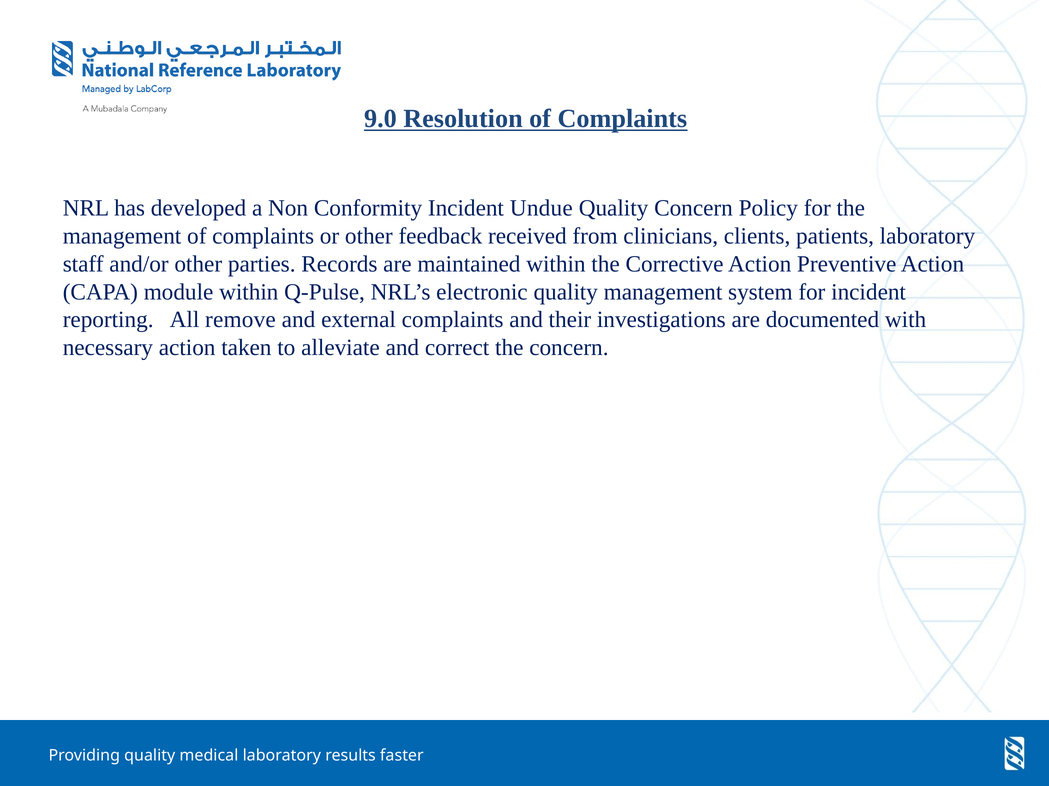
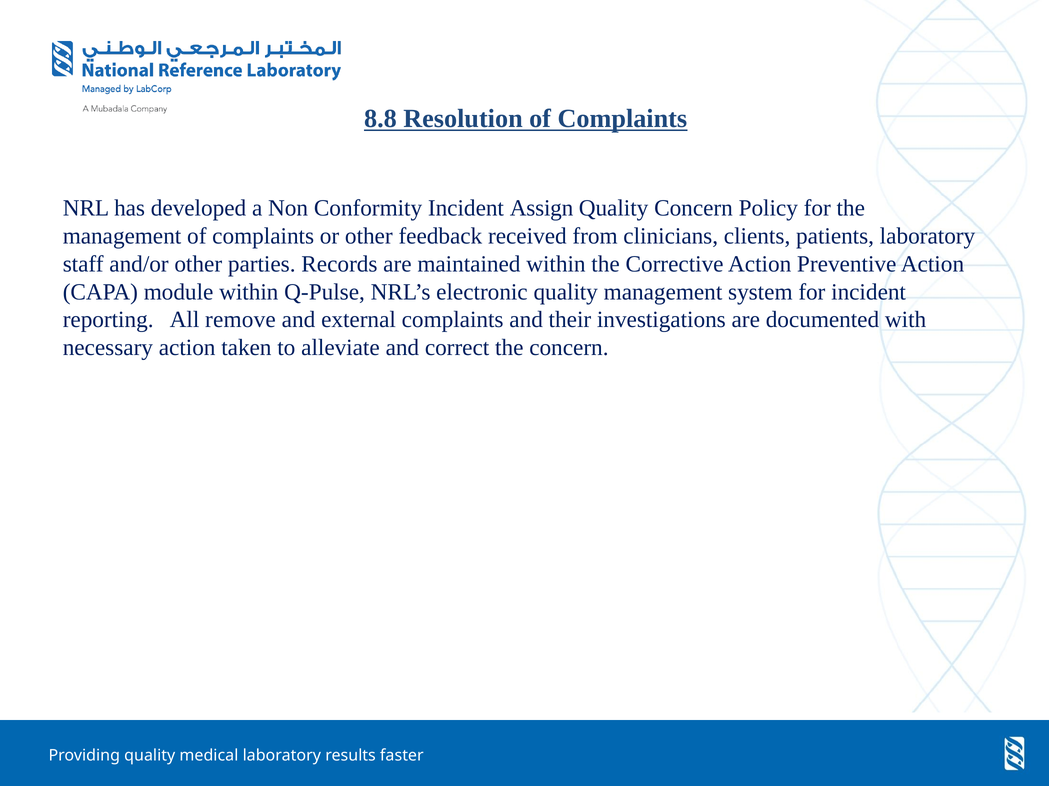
9.0: 9.0 -> 8.8 (380, 119)
Undue: Undue -> Assign (542, 208)
